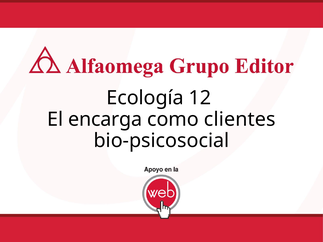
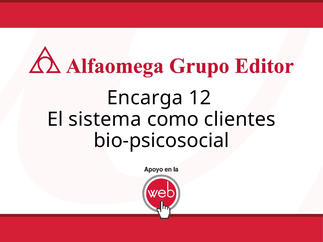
Ecología: Ecología -> Encarga (145, 98)
encarga: encarga -> sistema (105, 119)
